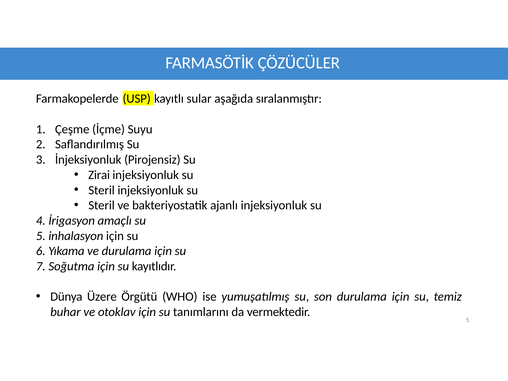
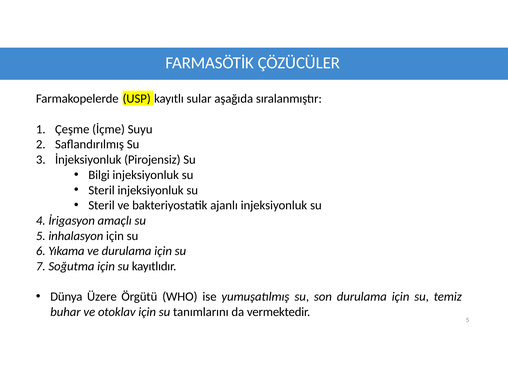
Zirai: Zirai -> Bilgi (99, 175)
